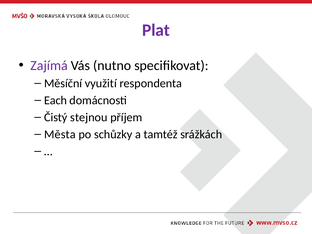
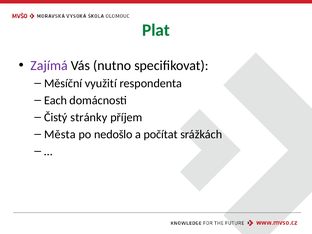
Plat colour: purple -> green (156, 30)
stejnou: stejnou -> stránky (89, 117)
schůzky: schůzky -> nedošlo (113, 134)
tamtéž: tamtéž -> počítat (161, 134)
